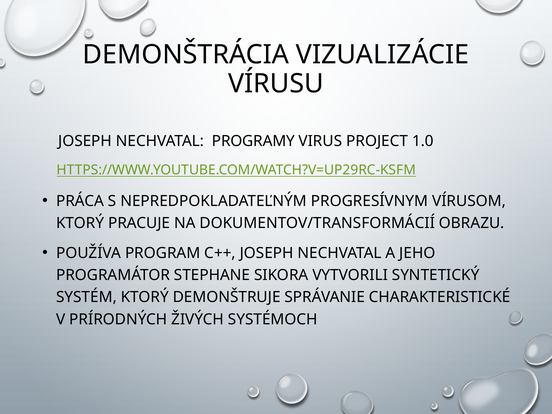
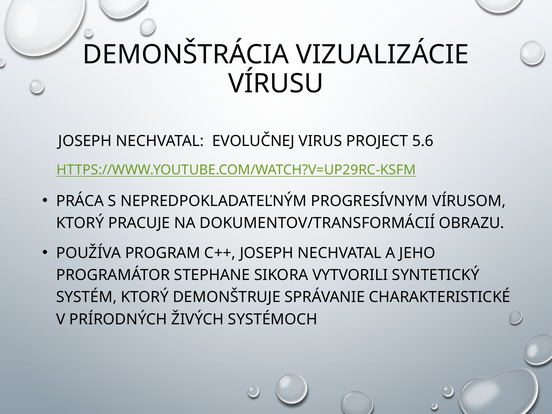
PROGRAMY: PROGRAMY -> EVOLUČNEJ (253, 141)
1.0: 1.0 -> 5.6 (423, 141)
